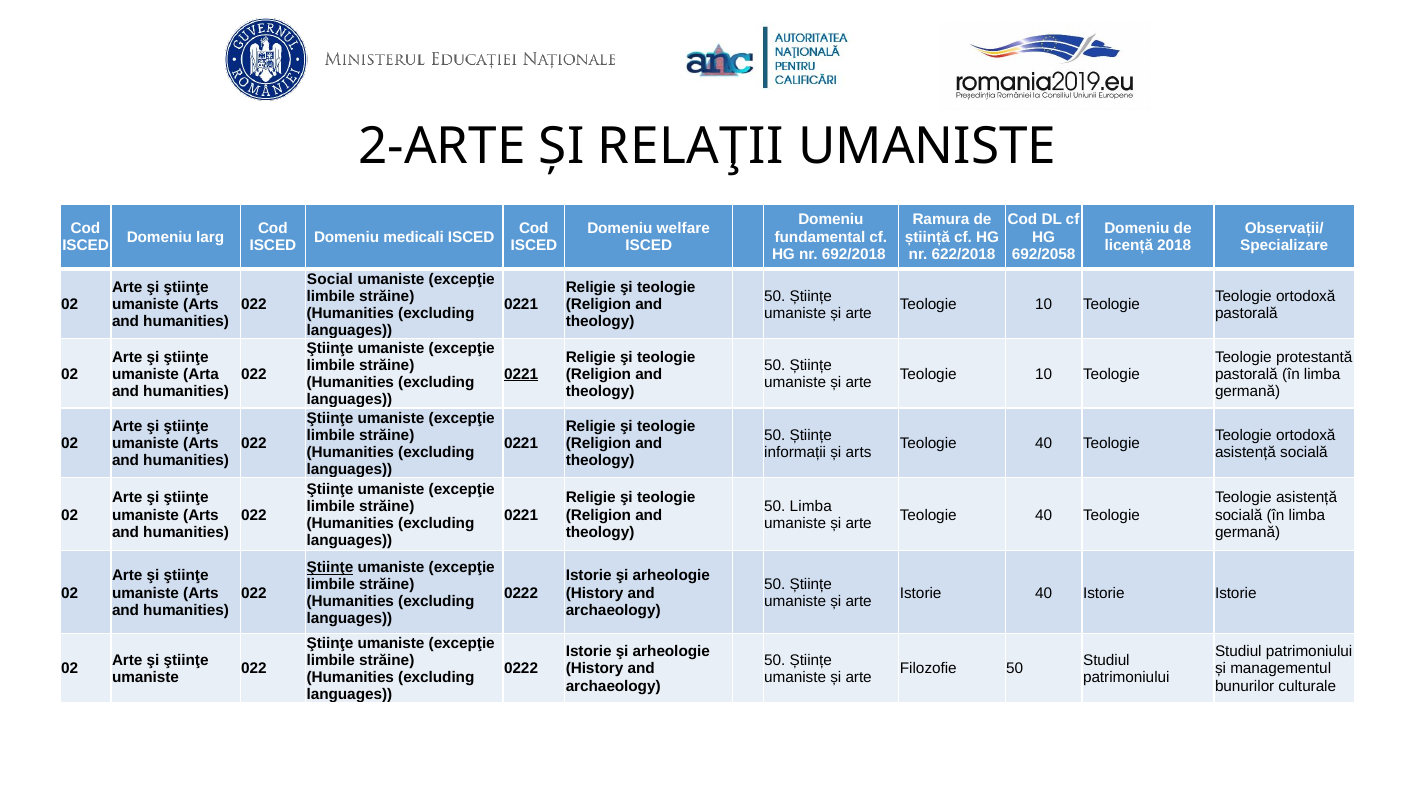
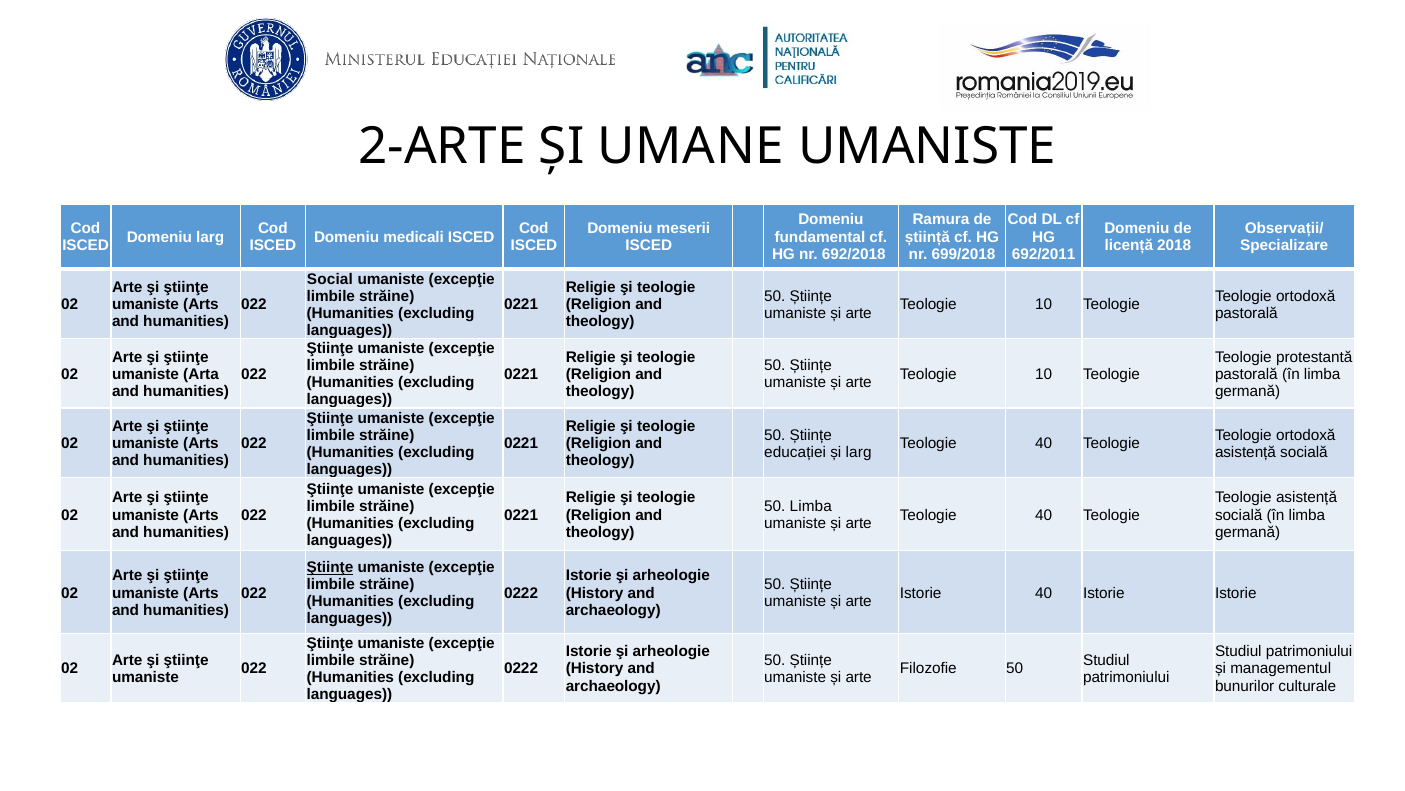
RELAŢII: RELAŢII -> UMANE (691, 147)
welfare: welfare -> meserii (683, 228)
622/2018: 622/2018 -> 699/2018 (963, 254)
692/2058: 692/2058 -> 692/2011 (1044, 254)
0221 underline: present -> none (521, 374)
informații: informații -> educației (795, 452)
și arts: arts -> larg (859, 452)
